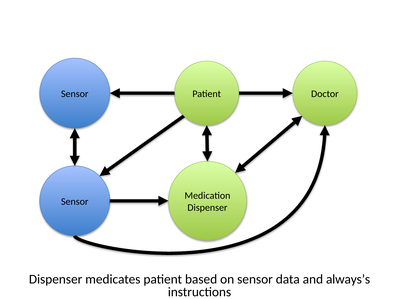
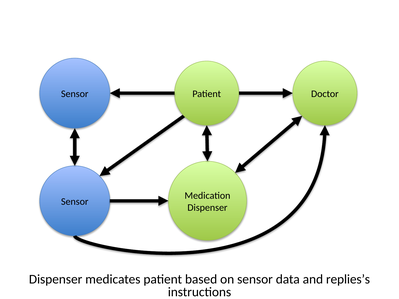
always’s: always’s -> replies’s (348, 280)
